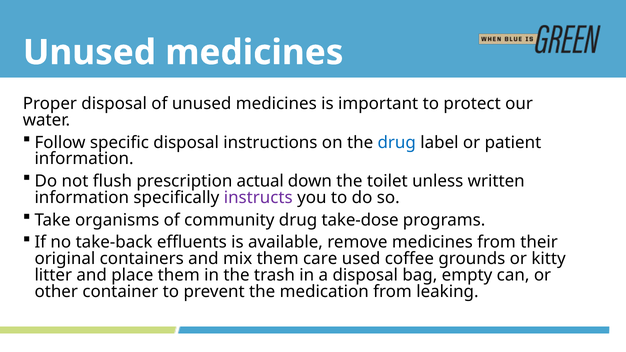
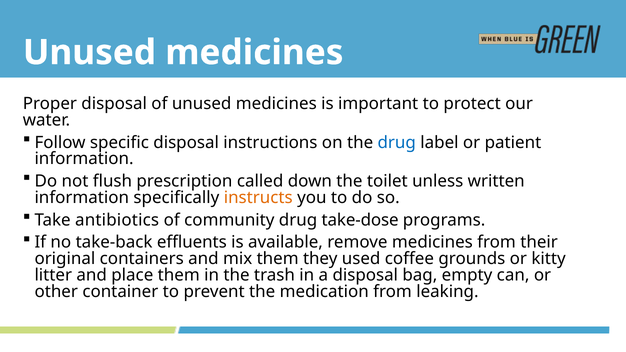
actual: actual -> called (260, 181)
instructs colour: purple -> orange (258, 198)
organisms: organisms -> antibiotics (117, 220)
care: care -> they (320, 259)
